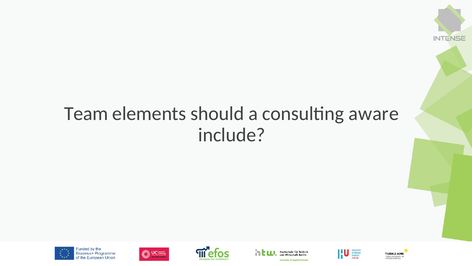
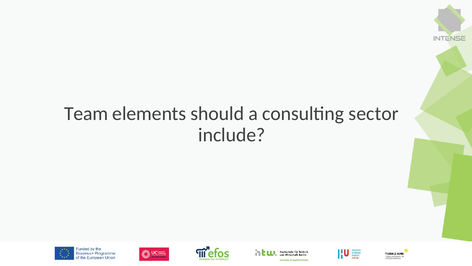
aware: aware -> sector (374, 113)
